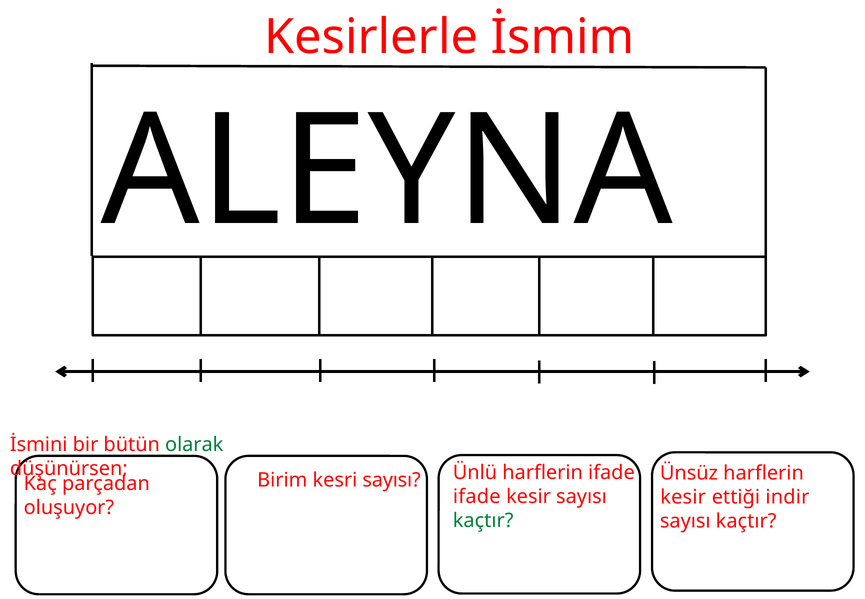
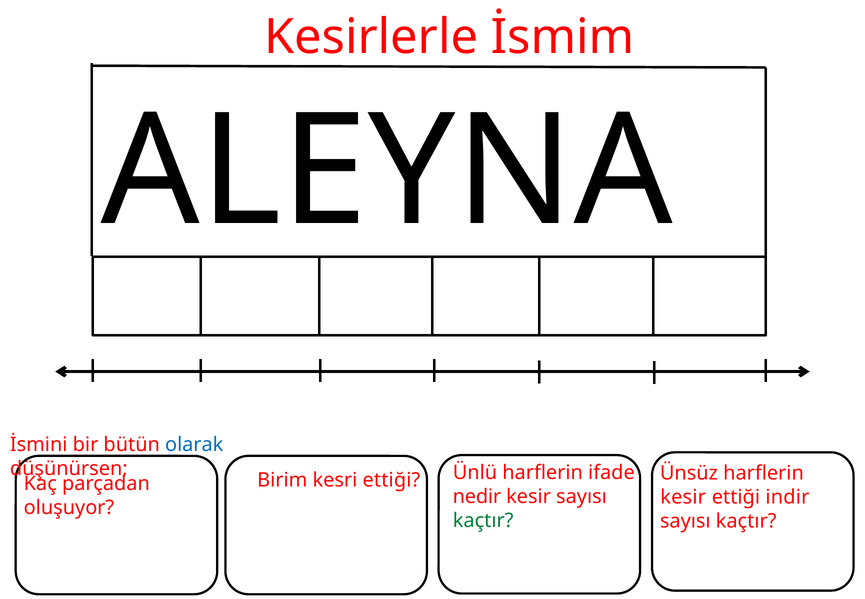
olarak colour: green -> blue (194, 445)
kesri sayısı: sayısı -> ettiği (391, 480)
ifade: ifade -> nedir (477, 497)
